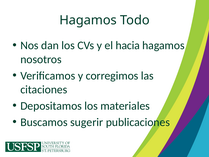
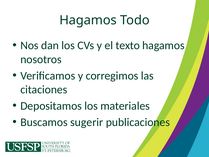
hacia: hacia -> texto (128, 45)
